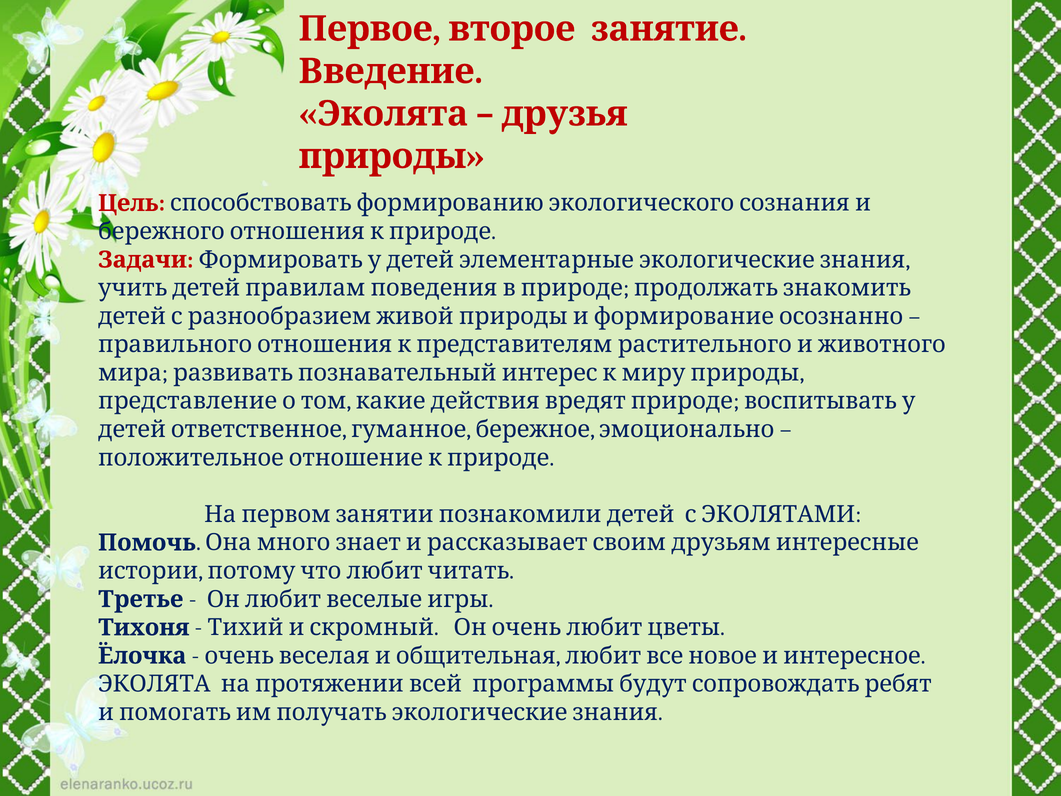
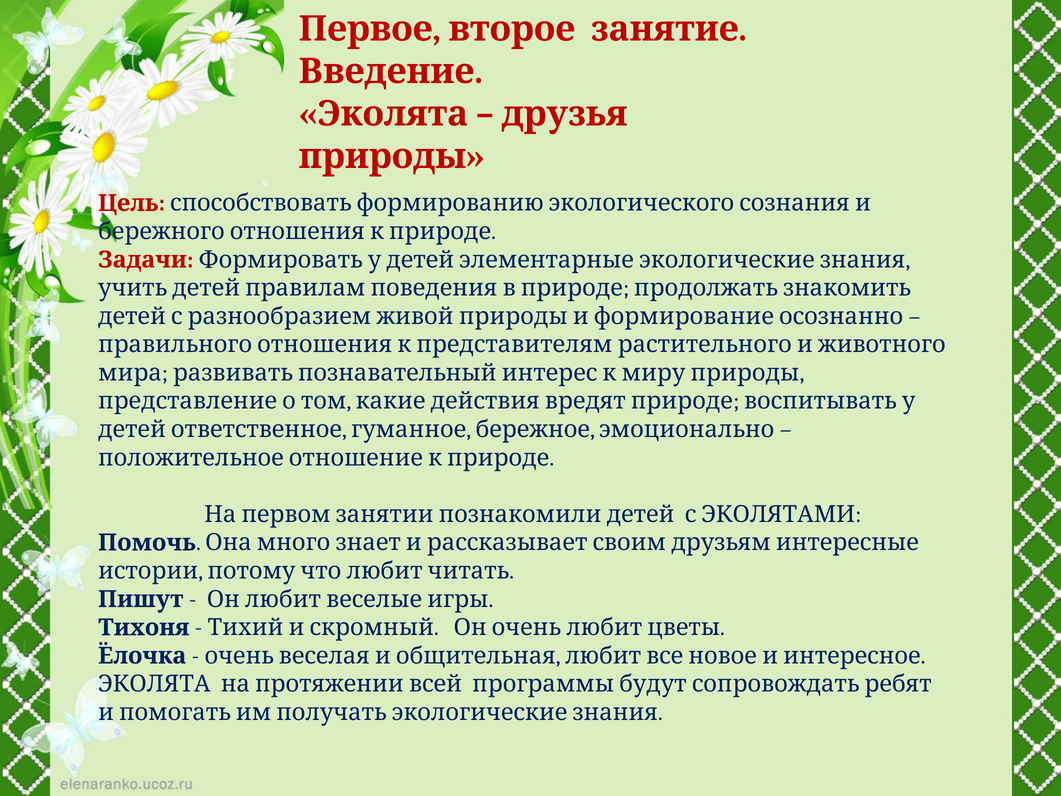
Третье: Третье -> Пишут (141, 599)
